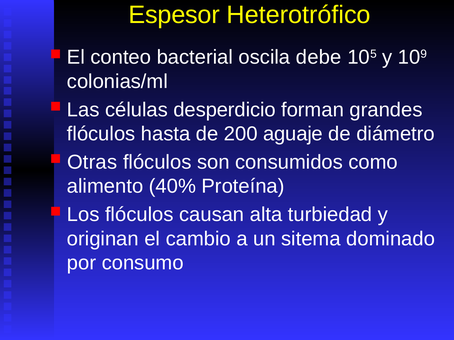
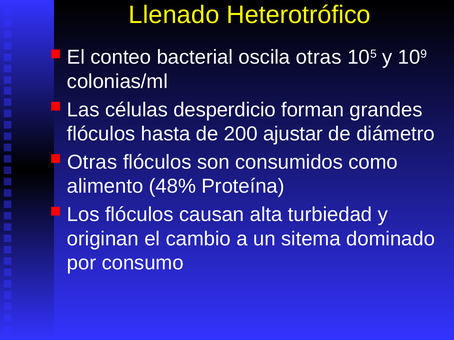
Espesor: Espesor -> Llenado (174, 15)
oscila debe: debe -> otras (319, 57)
aguaje: aguaje -> ajustar (293, 134)
40%: 40% -> 48% (172, 187)
